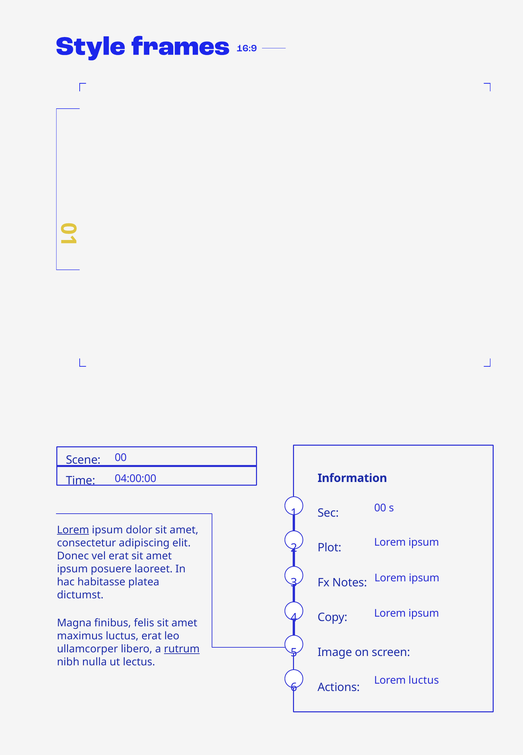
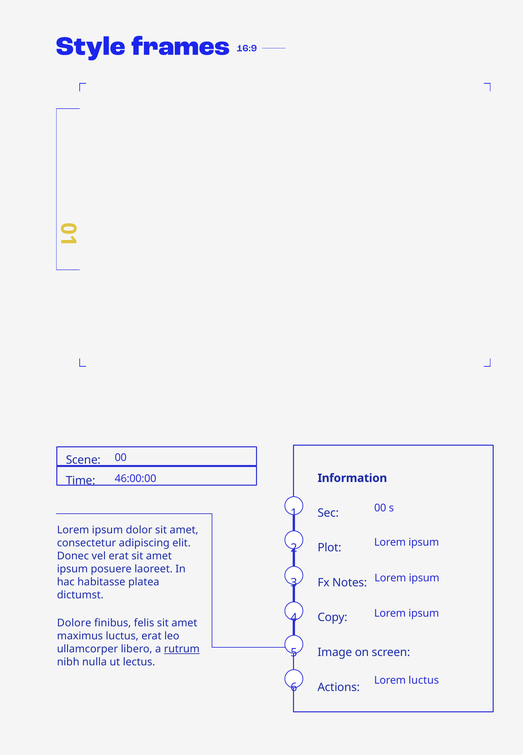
04:00:00: 04:00:00 -> 46:00:00 (136, 479)
Lorem underline: present -> none (73, 530)
Magna: Magna -> Dolore (74, 623)
